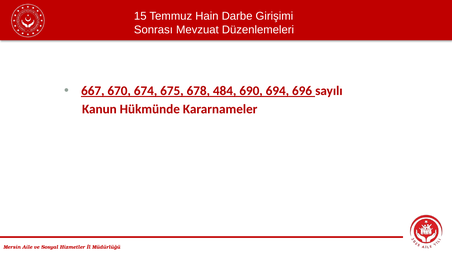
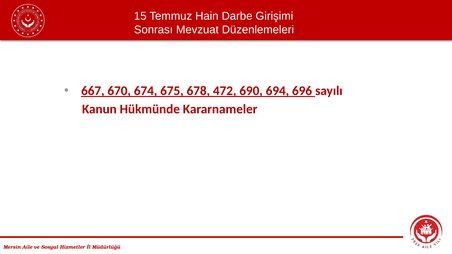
484: 484 -> 472 (225, 91)
